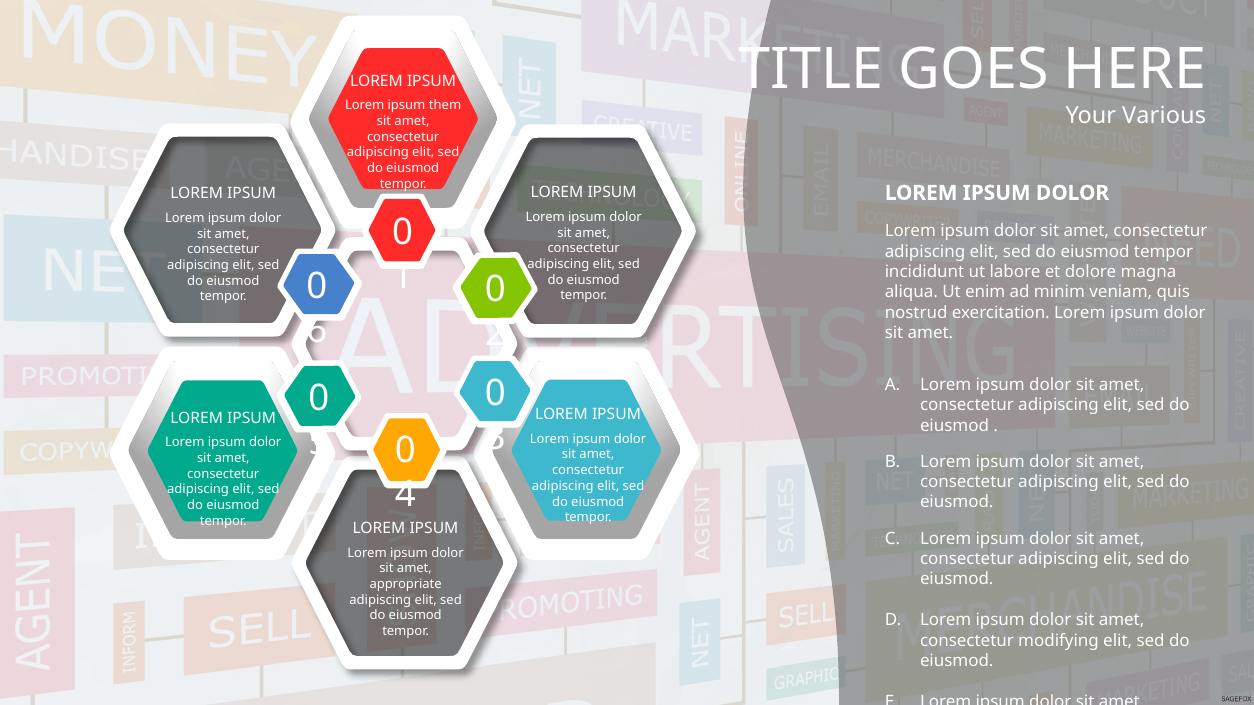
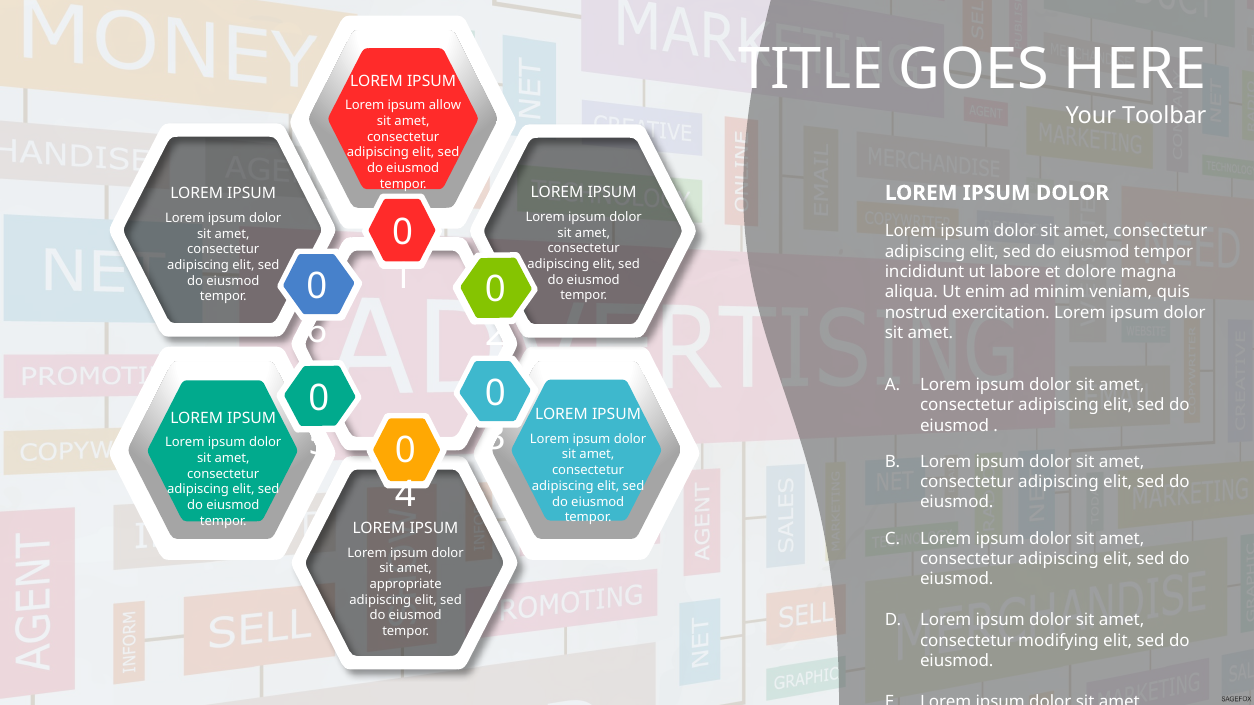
them: them -> allow (445, 105)
Various: Various -> Toolbar (1164, 116)
